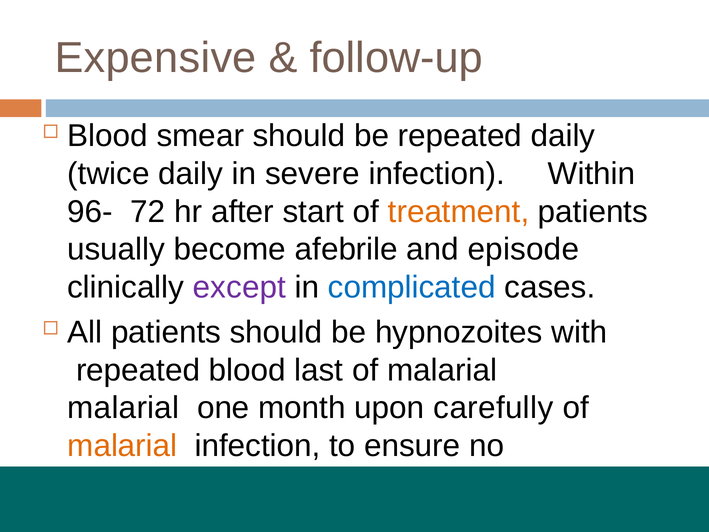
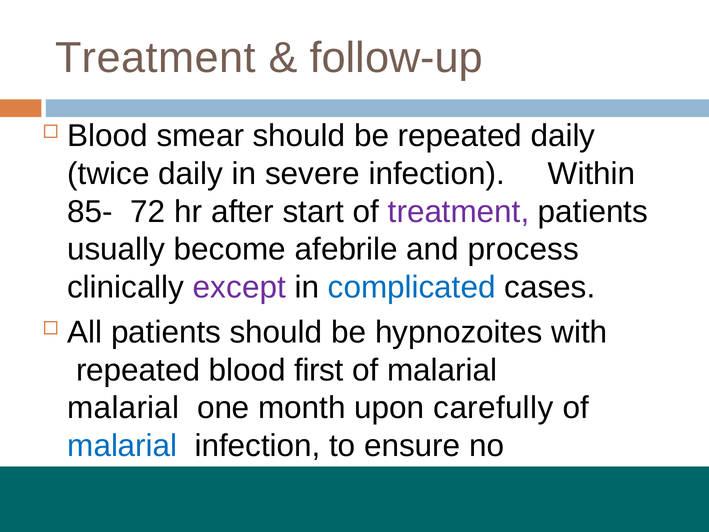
Expensive: Expensive -> Treatment (155, 58)
96-: 96- -> 85- (90, 212)
treatment colour: orange -> purple (459, 212)
episode: episode -> process (523, 249)
last: last -> first (319, 370)
malarial colour: orange -> blue (122, 446)
